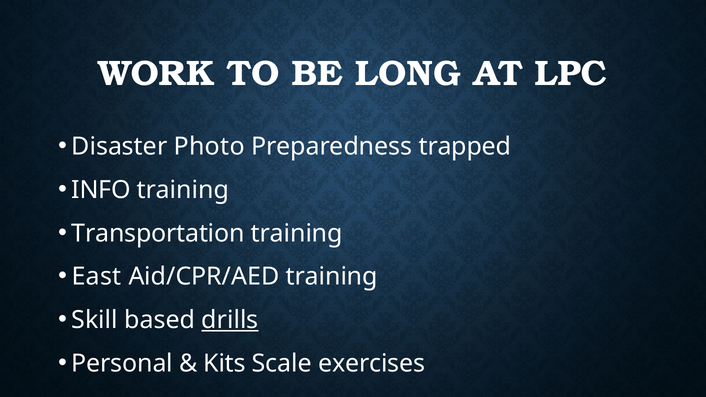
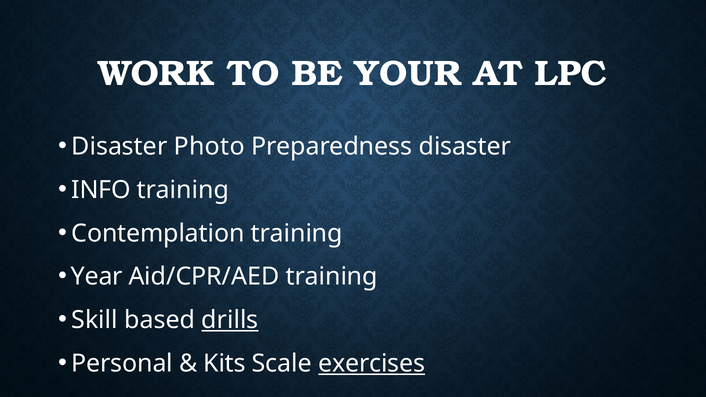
LONG: LONG -> YOUR (408, 73)
Preparedness trapped: trapped -> disaster (465, 147)
Transportation: Transportation -> Contemplation (158, 233)
East: East -> Year (97, 277)
exercises underline: none -> present (372, 363)
